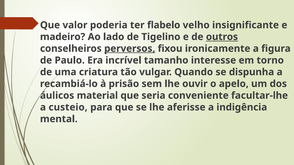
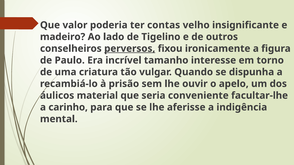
flabelo: flabelo -> contas (164, 25)
outros underline: present -> none (222, 37)
custeio: custeio -> carinho (68, 107)
